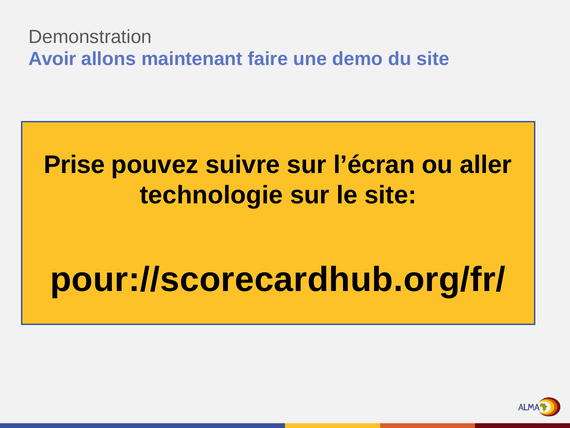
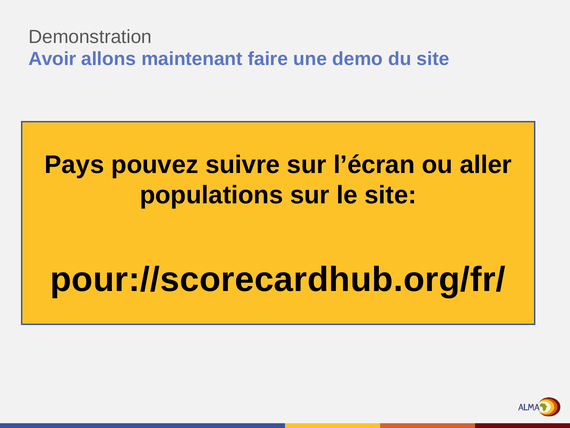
Prise: Prise -> Pays (74, 165)
technologie: technologie -> populations (211, 195)
